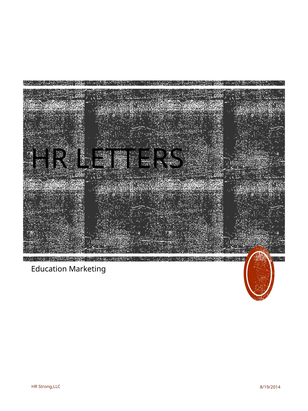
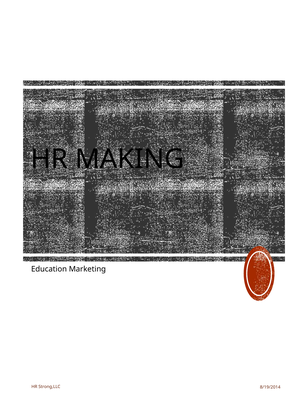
LETTERS: LETTERS -> MAKING (130, 159)
